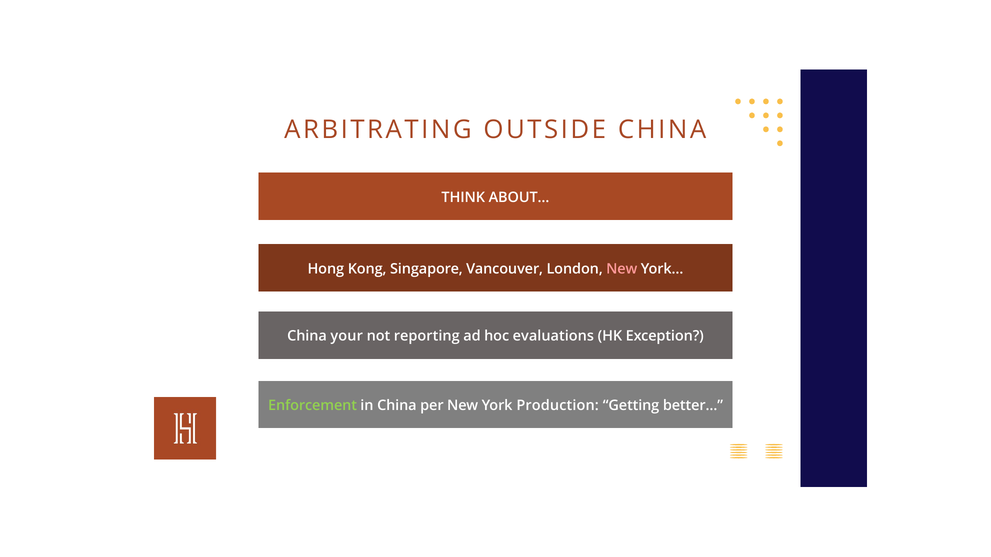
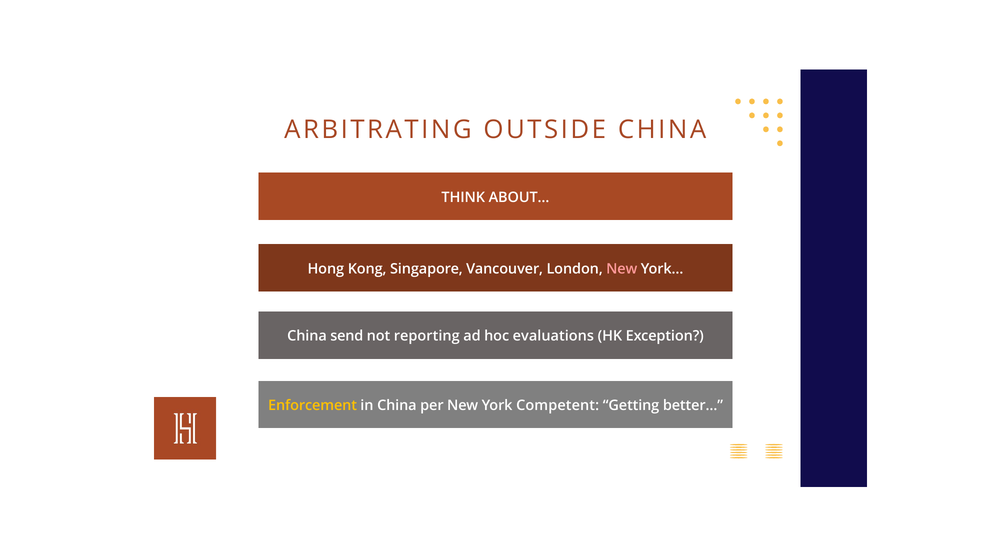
your: your -> send (347, 336)
Enforcement colour: light green -> yellow (313, 406)
Production: Production -> Competent (558, 406)
